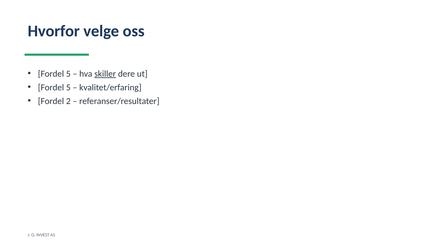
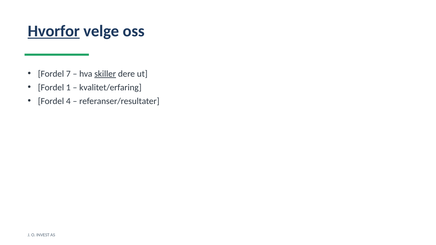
Hvorfor underline: none -> present (54, 31)
5: 5 -> 7 (68, 74)
5: 5 -> 1 (68, 87)
2: 2 -> 4 (68, 101)
